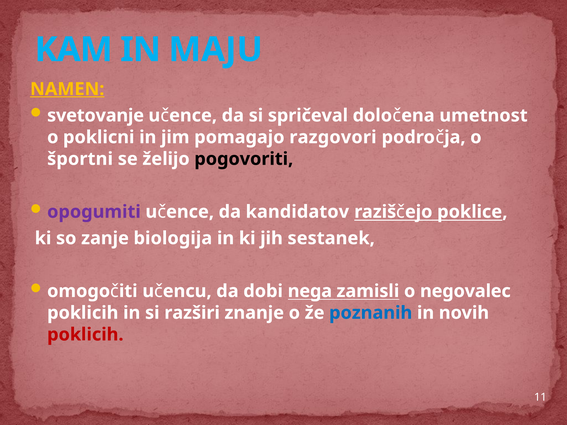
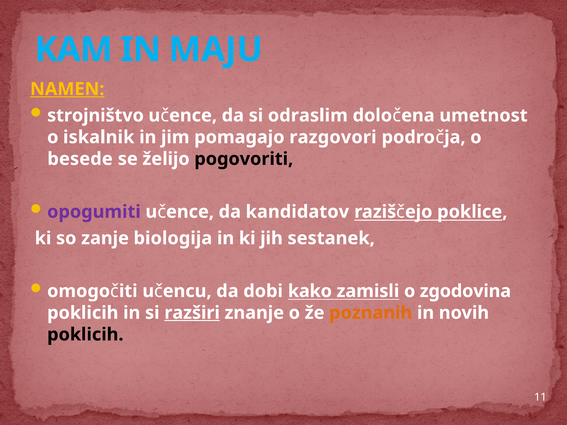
svetovanje: svetovanje -> strojništvo (95, 116)
spričeval: spričeval -> odraslim (308, 116)
poklicni: poklicni -> iskalnik (99, 137)
športni: športni -> besede (80, 159)
nega: nega -> kako (310, 291)
negovalec: negovalec -> zgodovina (465, 291)
razširi underline: none -> present (192, 313)
poznanih colour: blue -> orange (371, 313)
poklicih colour: red -> black (85, 335)
